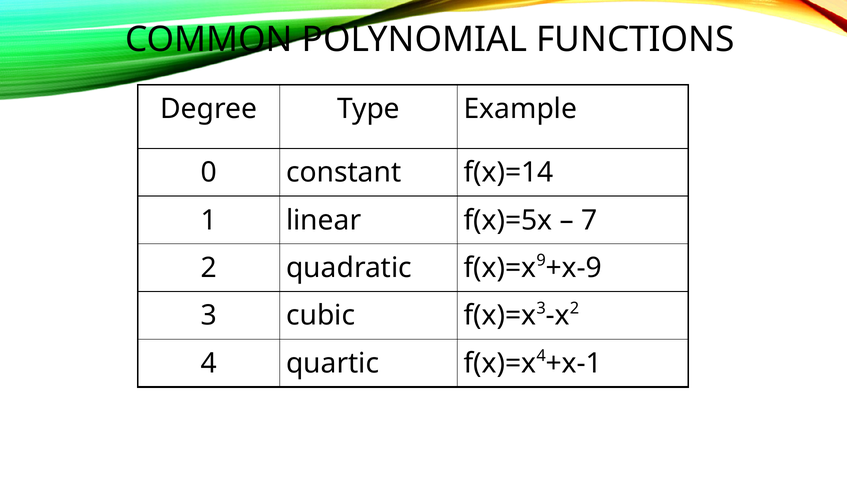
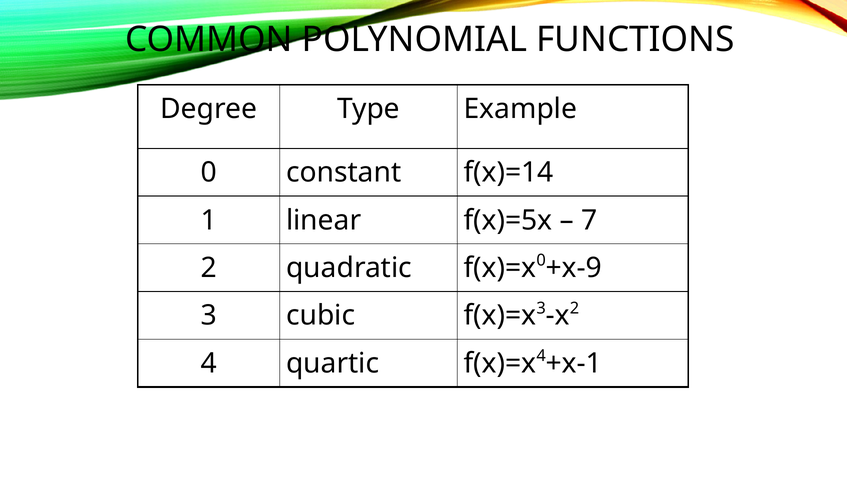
9: 9 -> 0 (541, 260)
